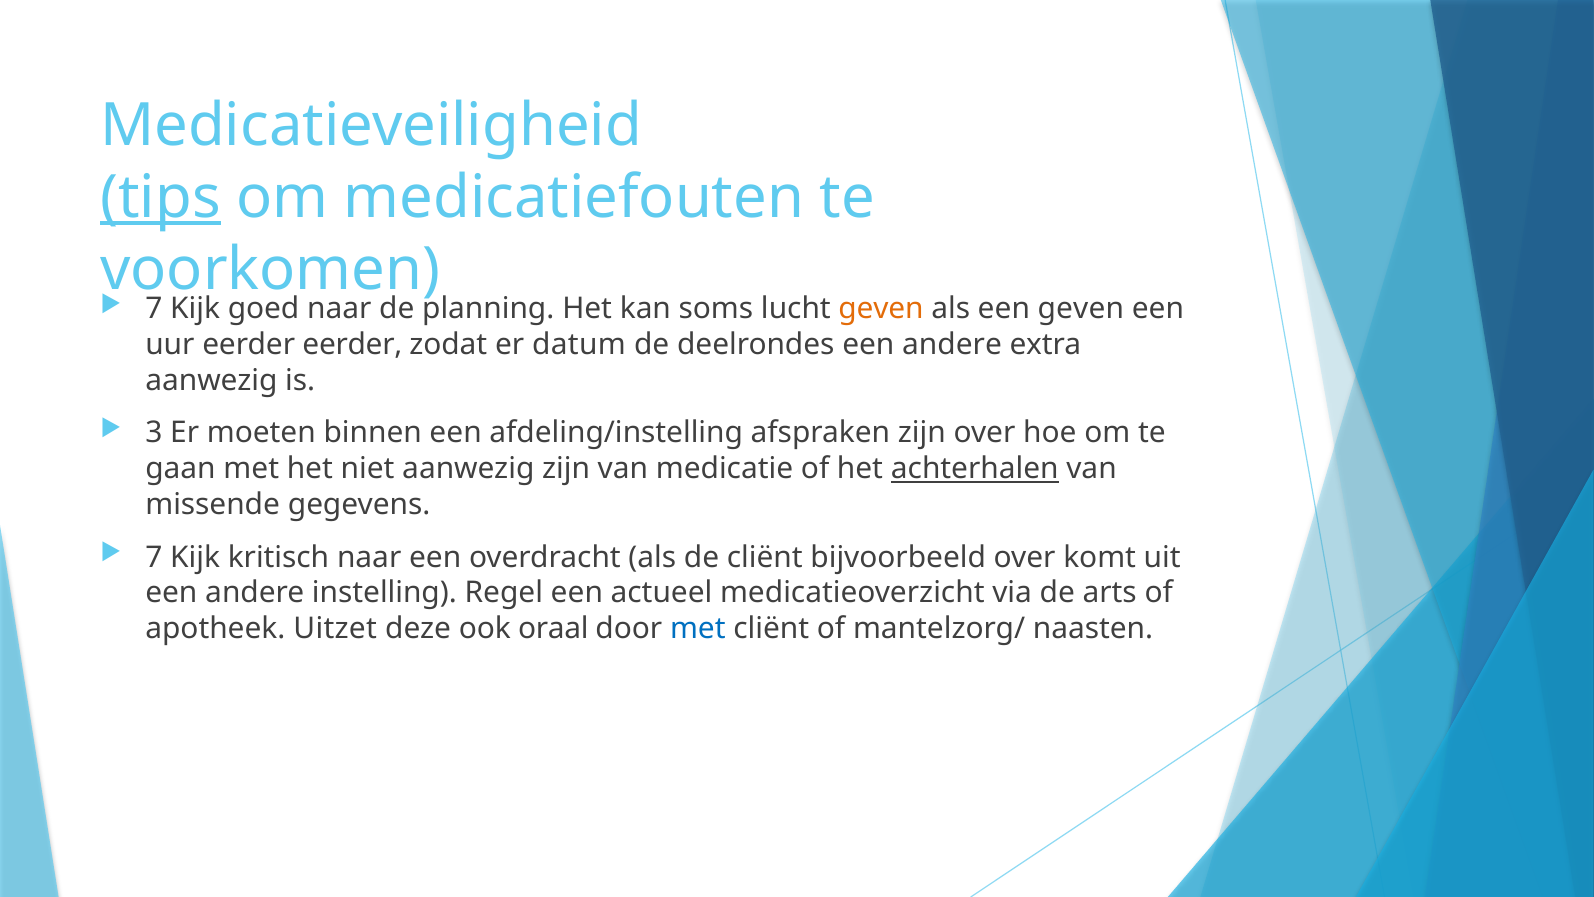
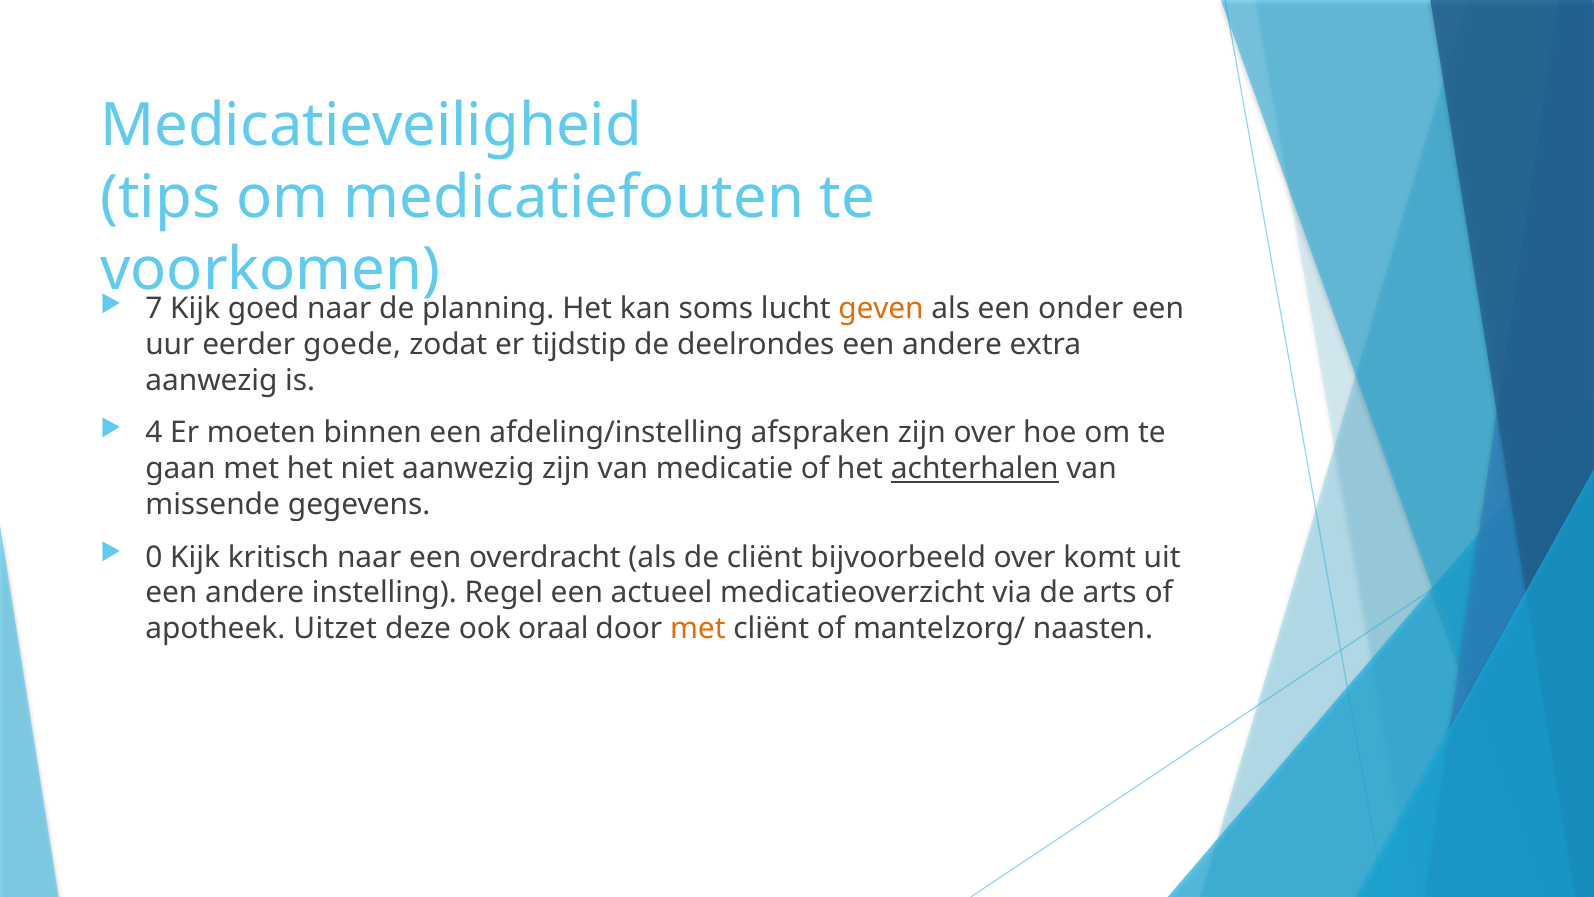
tips underline: present -> none (161, 197)
een geven: geven -> onder (1081, 308)
eerder eerder: eerder -> goede (352, 344)
datum: datum -> tijdstip (579, 344)
3: 3 -> 4 (154, 433)
7: 7 -> 0 (154, 557)
met colour: blue -> orange (698, 629)
